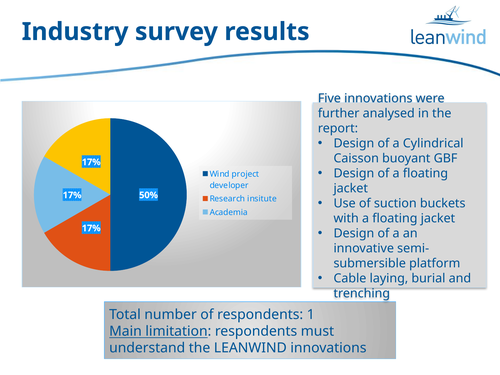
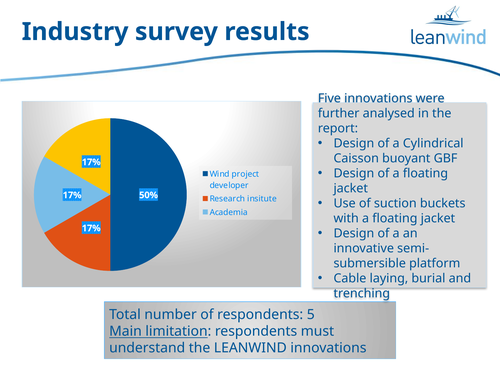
1: 1 -> 5 (311, 315)
